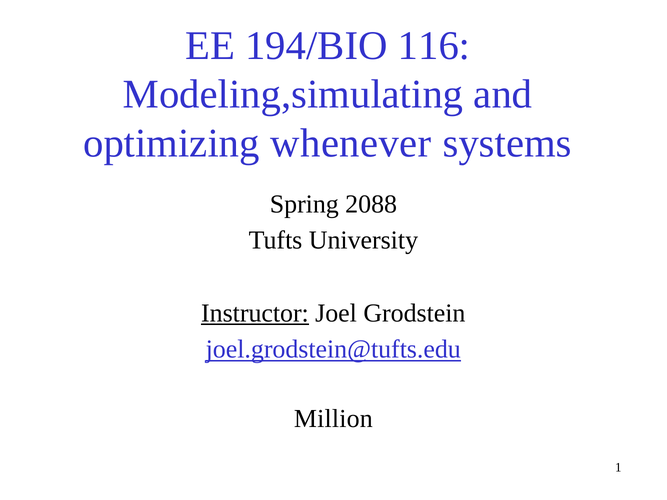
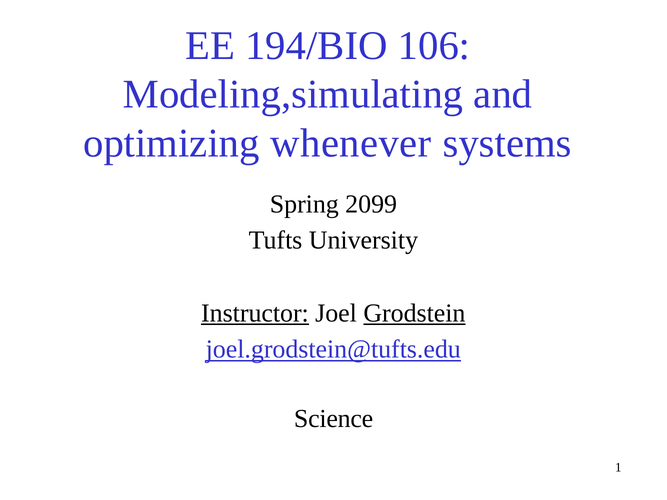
116: 116 -> 106 (434, 46)
2088: 2088 -> 2099 (371, 204)
Grodstein underline: none -> present (414, 313)
Million: Million -> Science (334, 419)
